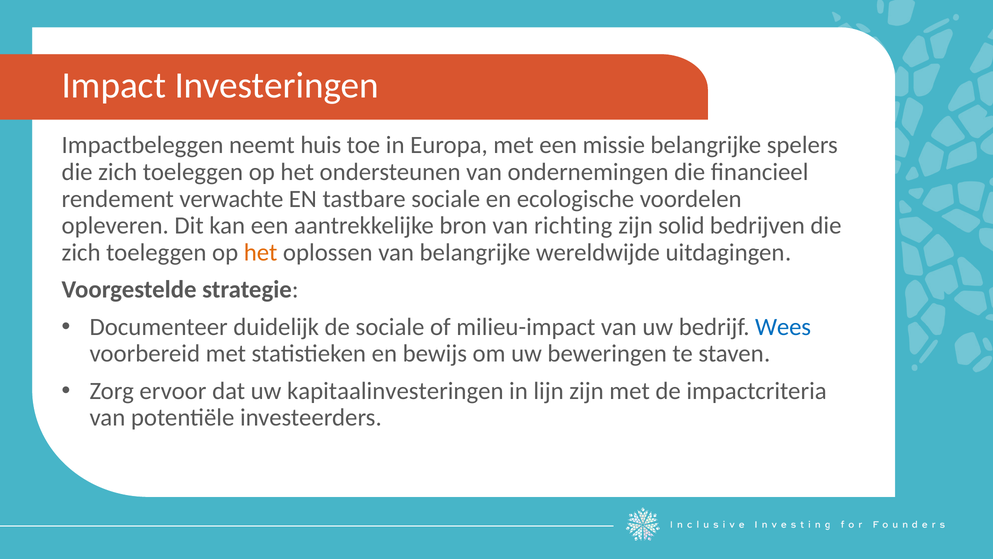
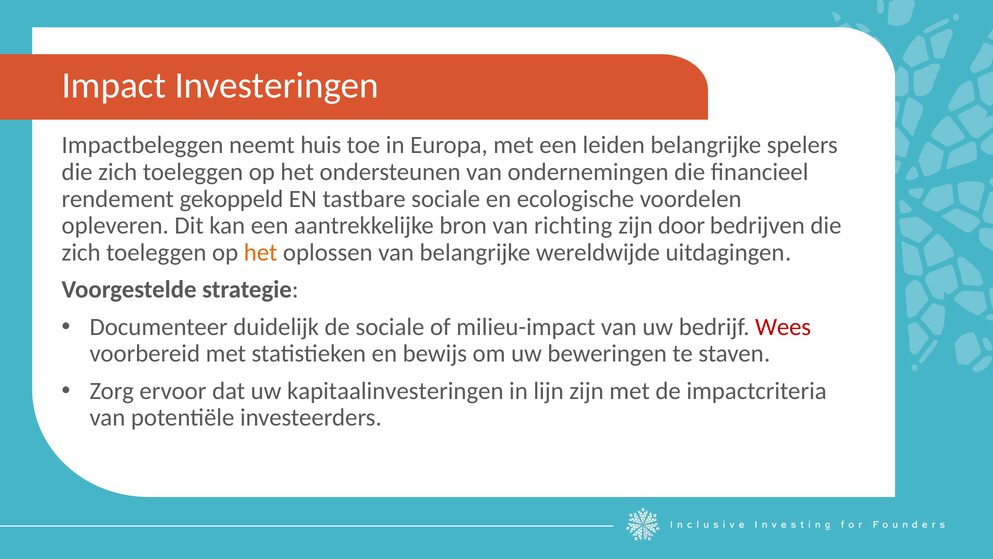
missie: missie -> leiden (614, 145)
verwachte: verwachte -> gekoppeld (231, 199)
solid: solid -> door (681, 226)
Wees colour: blue -> red (783, 327)
